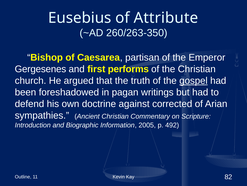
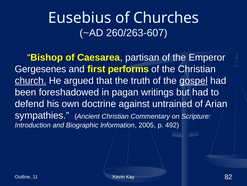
Attribute: Attribute -> Churches (166, 18)
260/263-350: 260/263-350 -> 260/263-607 (137, 33)
church underline: none -> present (31, 80)
corrected: corrected -> untrained (172, 104)
